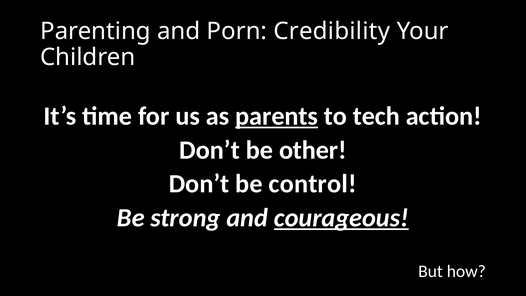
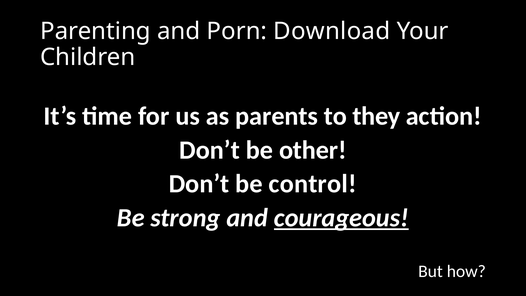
Credibility: Credibility -> Download (332, 31)
parents underline: present -> none (277, 116)
tech: tech -> they (376, 116)
